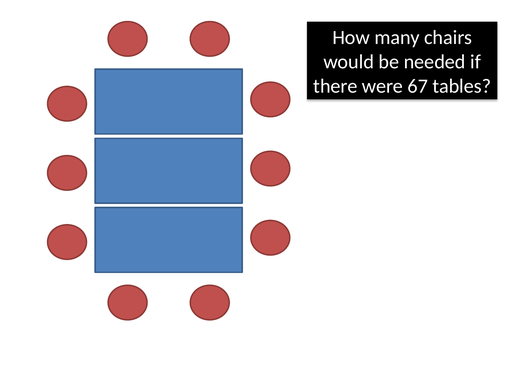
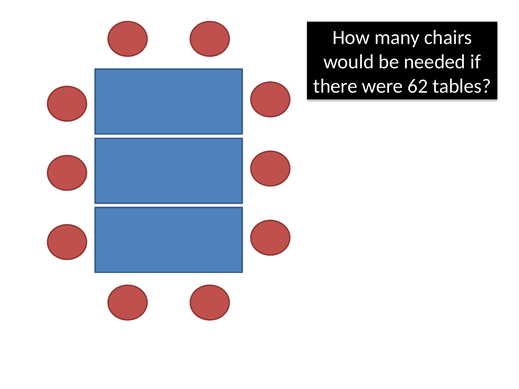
67: 67 -> 62 (418, 86)
